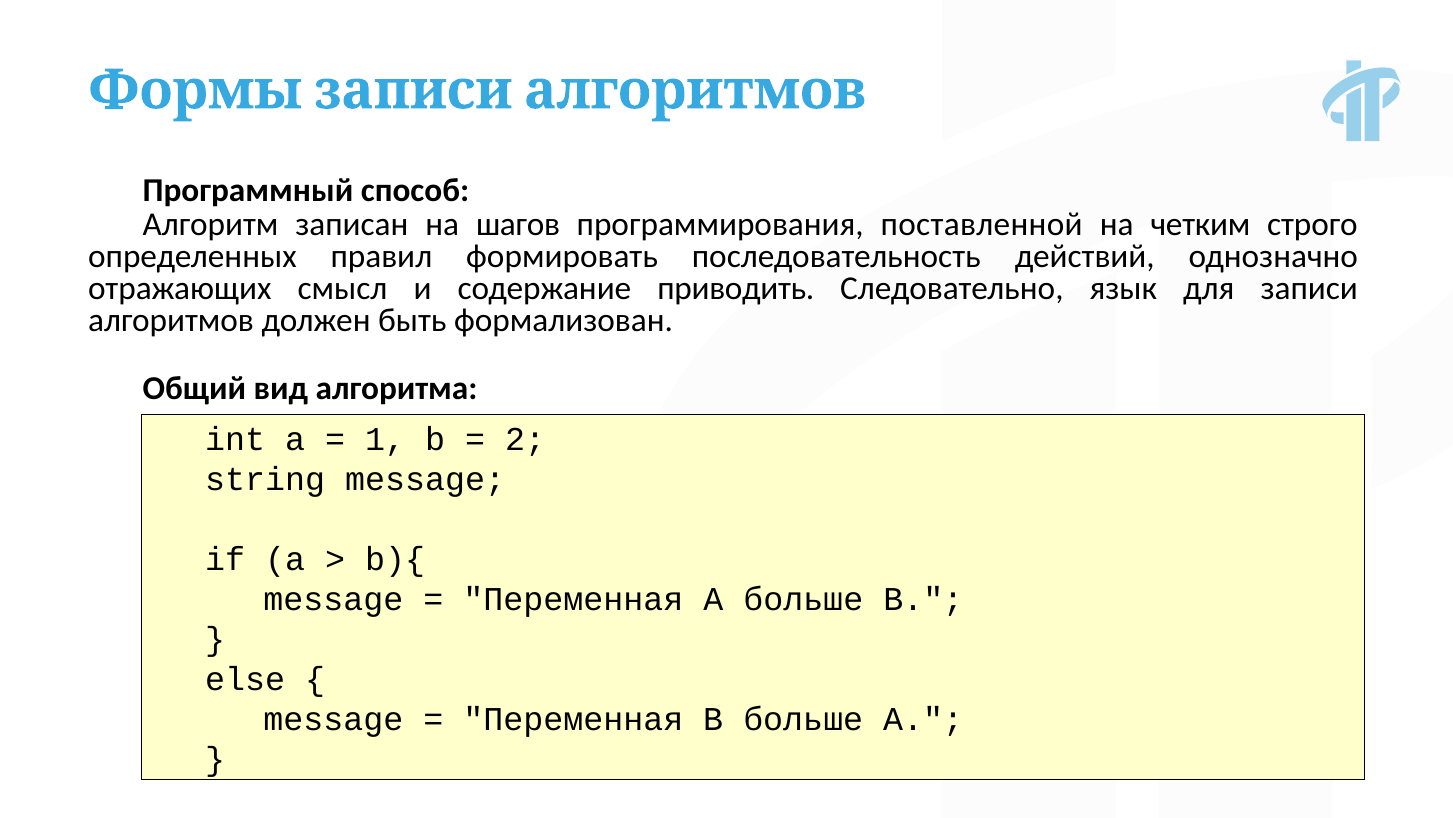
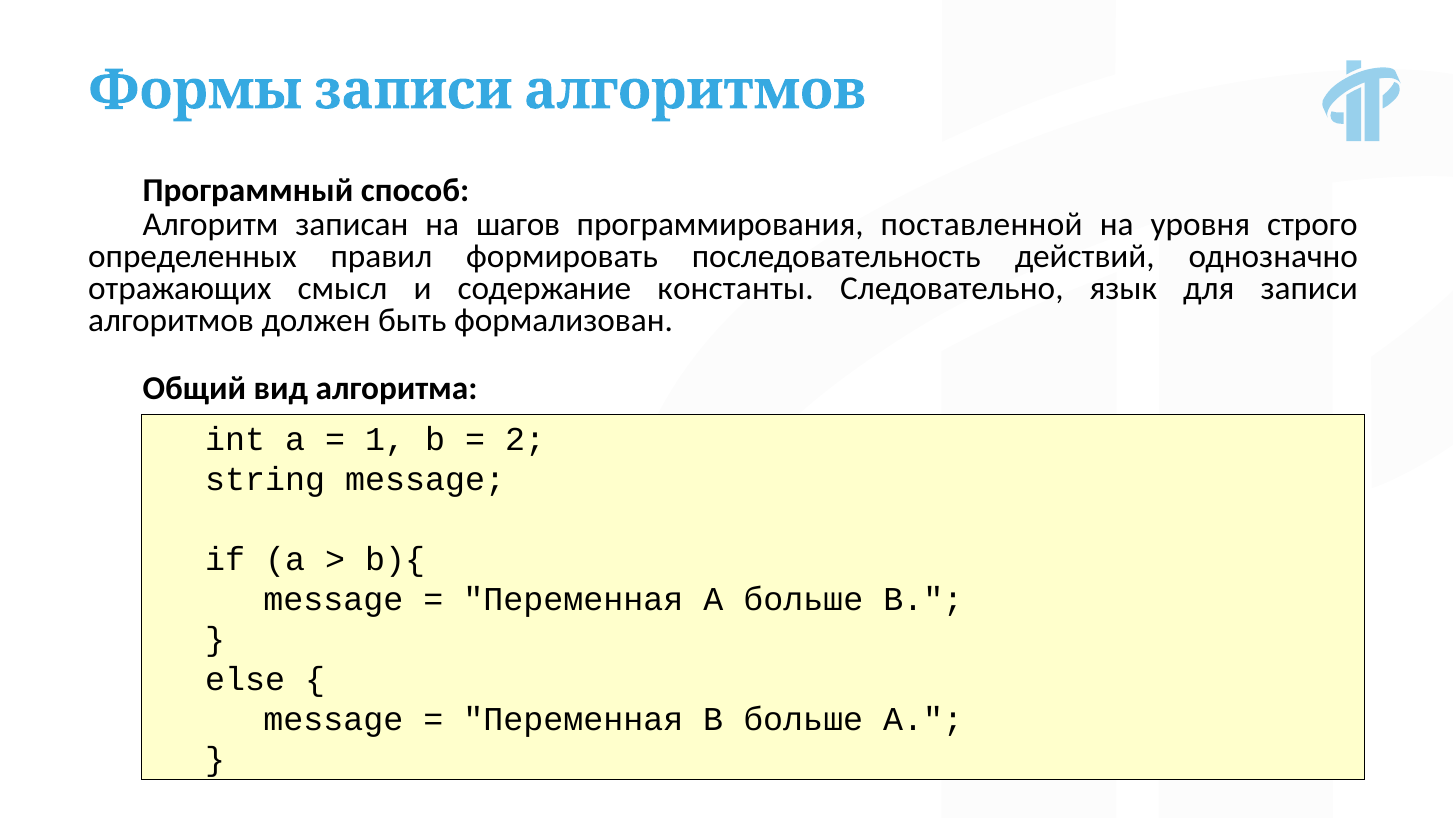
четким: четким -> уровня (1200, 224)
приводить: приводить -> константы (736, 288)
